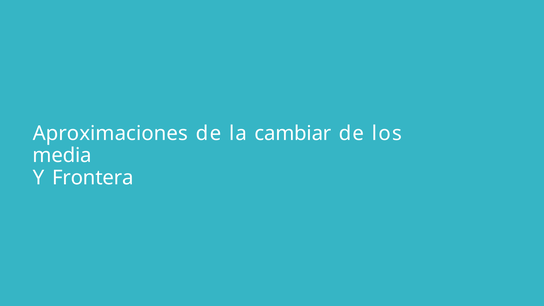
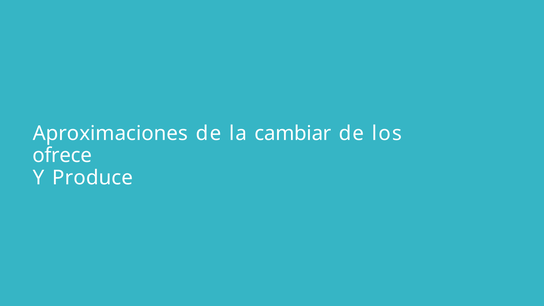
media: media -> ofrece (62, 156)
Frontera: Frontera -> Produce (93, 178)
